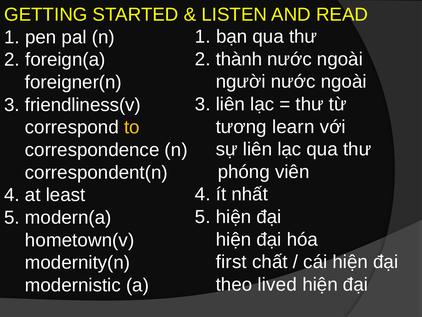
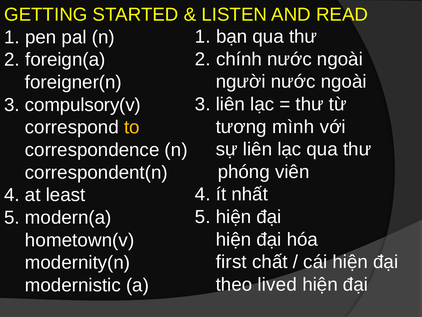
thành: thành -> chính (239, 59)
friendliness(v: friendliness(v -> compulsory(v (83, 105)
learn: learn -> mình (293, 127)
